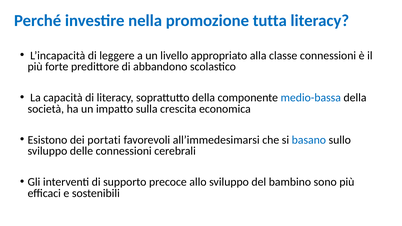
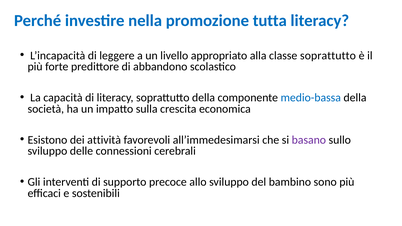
classe connessioni: connessioni -> soprattutto (328, 56)
portati: portati -> attività (104, 140)
basano colour: blue -> purple (309, 140)
